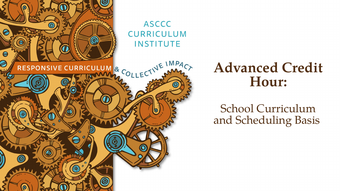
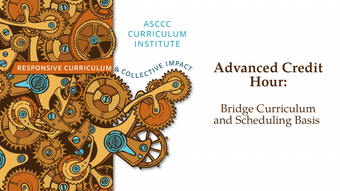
School: School -> Bridge (237, 109)
